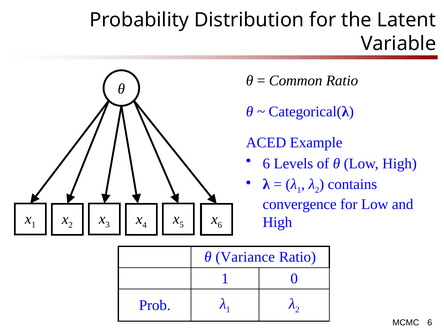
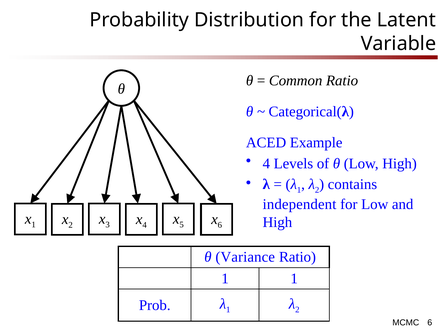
6: 6 -> 4 (266, 163)
convergence: convergence -> independent (299, 204)
1 0: 0 -> 1 (294, 278)
